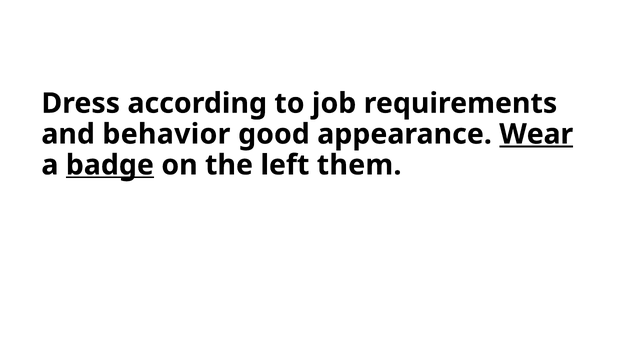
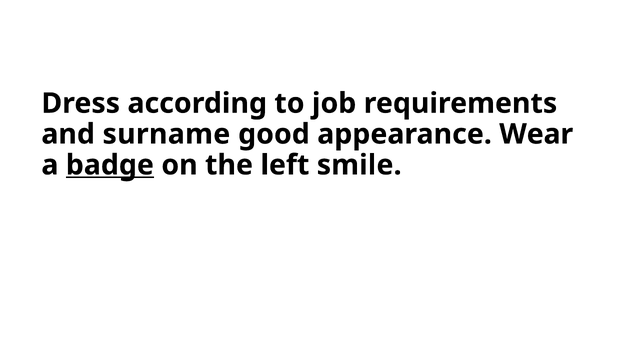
behavior: behavior -> surname (166, 134)
Wear underline: present -> none (536, 134)
them: them -> smile (359, 165)
